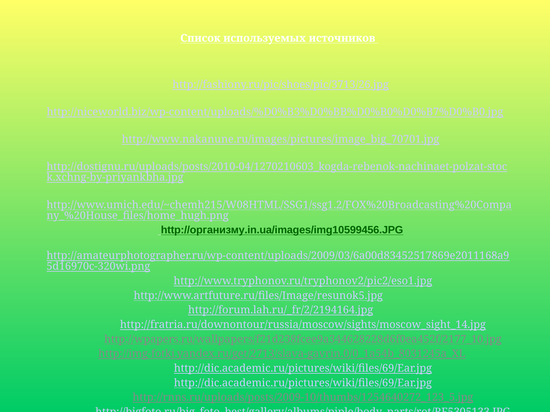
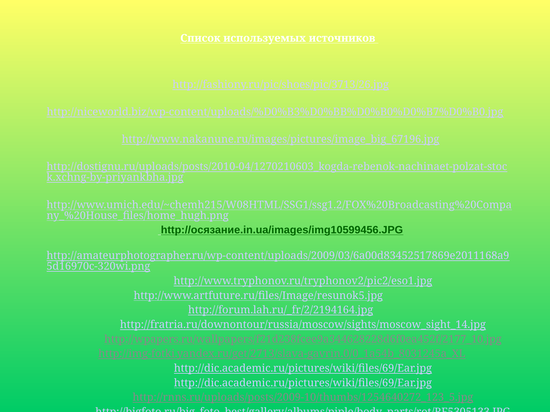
http://www.nakanune.ru/images/pictures/image_big_70701.jpg: http://www.nakanune.ru/images/pictures/image_big_70701.jpg -> http://www.nakanune.ru/images/pictures/image_big_67196.jpg (281, 140)
http://организму.in.ua/images/img10599456.JPG: http://организму.in.ua/images/img10599456.JPG -> http://осязание.in.ua/images/img10599456.JPG (282, 230)
